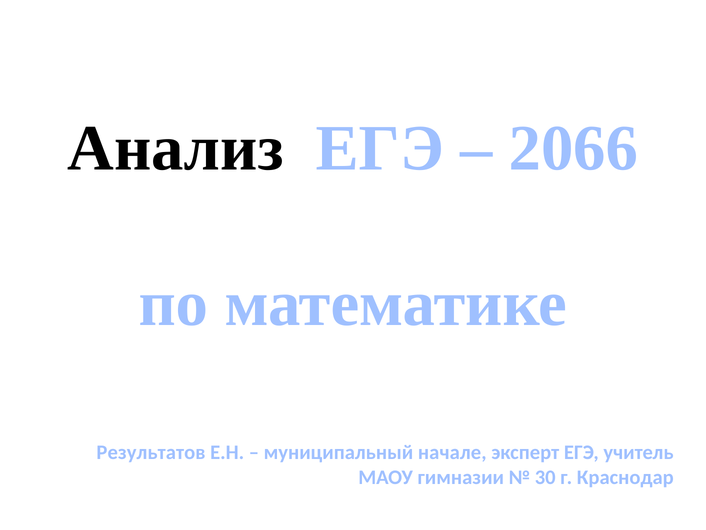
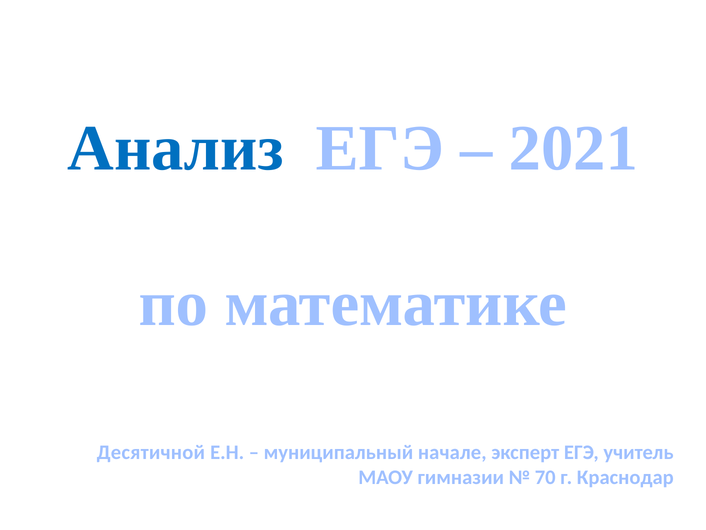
Анализ colour: black -> blue (175, 148)
2066: 2066 -> 2021 (573, 148)
Результатов: Результатов -> Десятичной (151, 452)
30: 30 -> 70 (545, 477)
